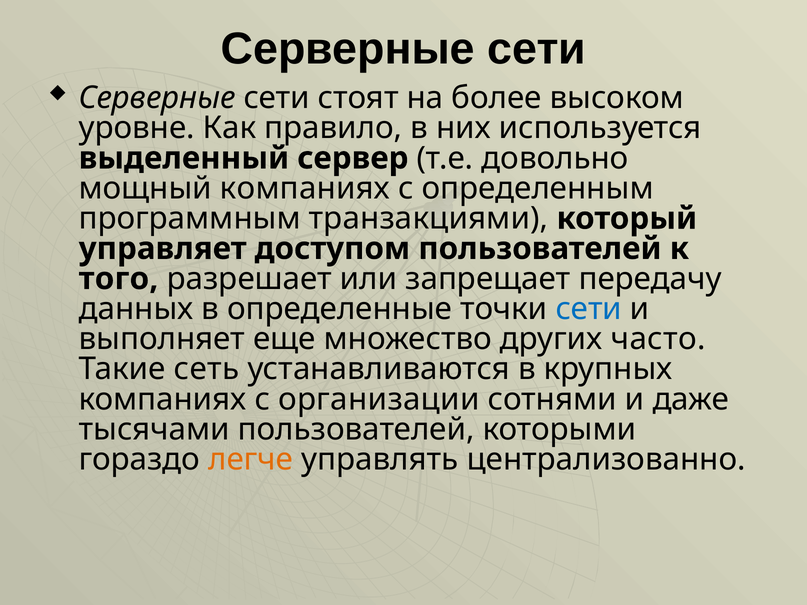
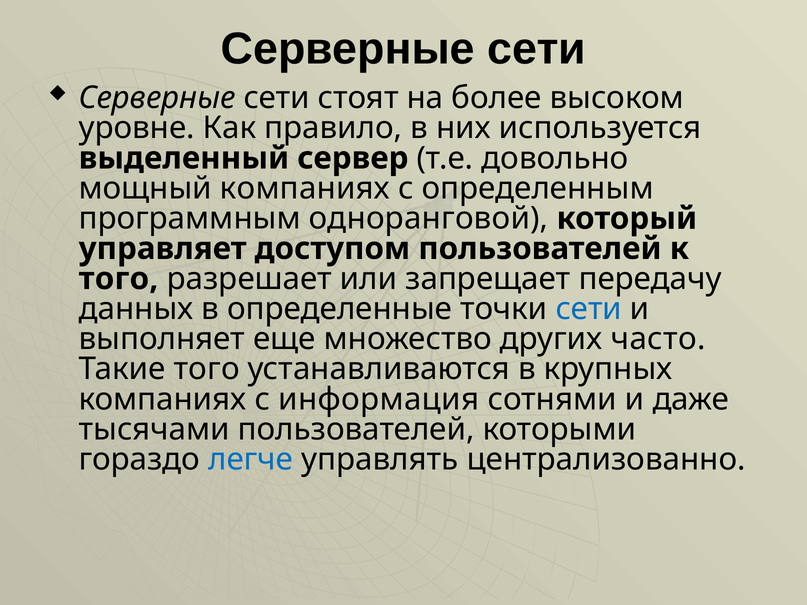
транзакциями: транзакциями -> одноранговой (428, 219)
Такие сеть: сеть -> того (207, 369)
организации: организации -> информация (379, 399)
легче colour: orange -> blue (251, 460)
